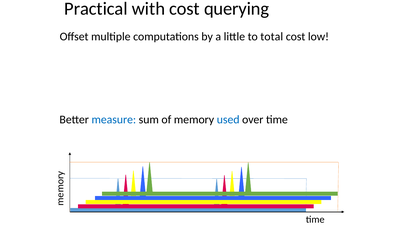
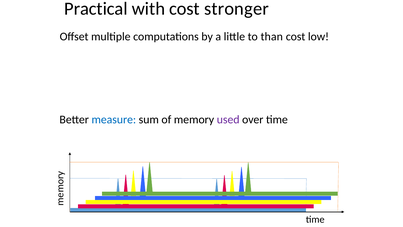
querying: querying -> stronger (236, 9)
total: total -> than (272, 37)
used colour: blue -> purple (228, 120)
